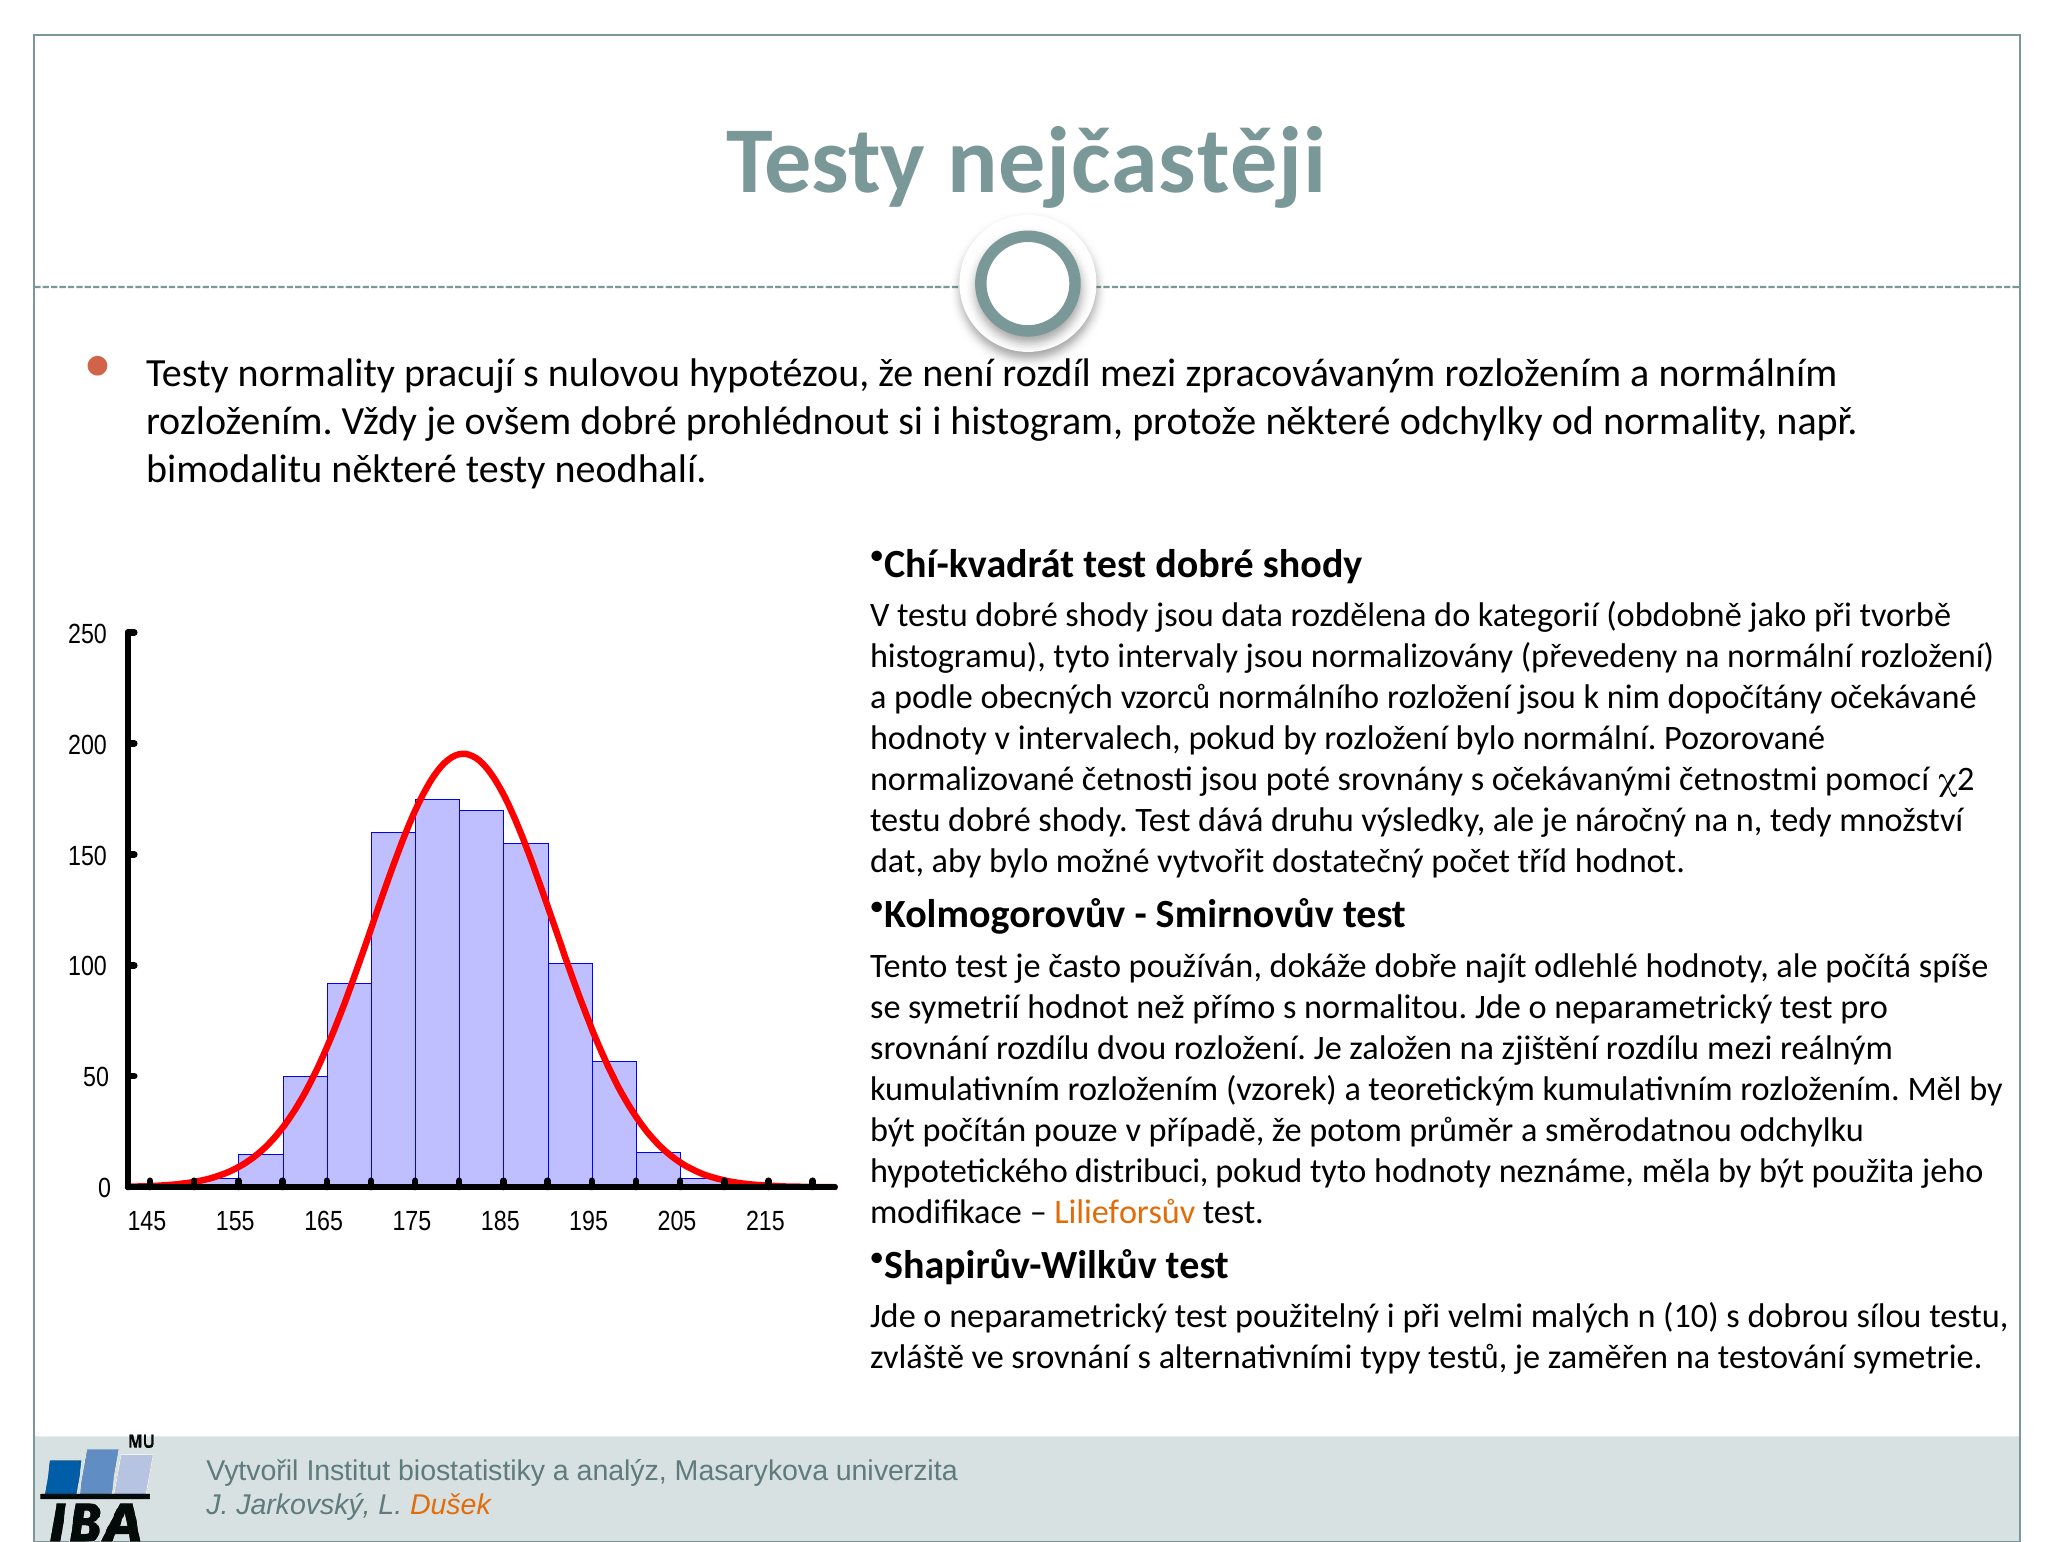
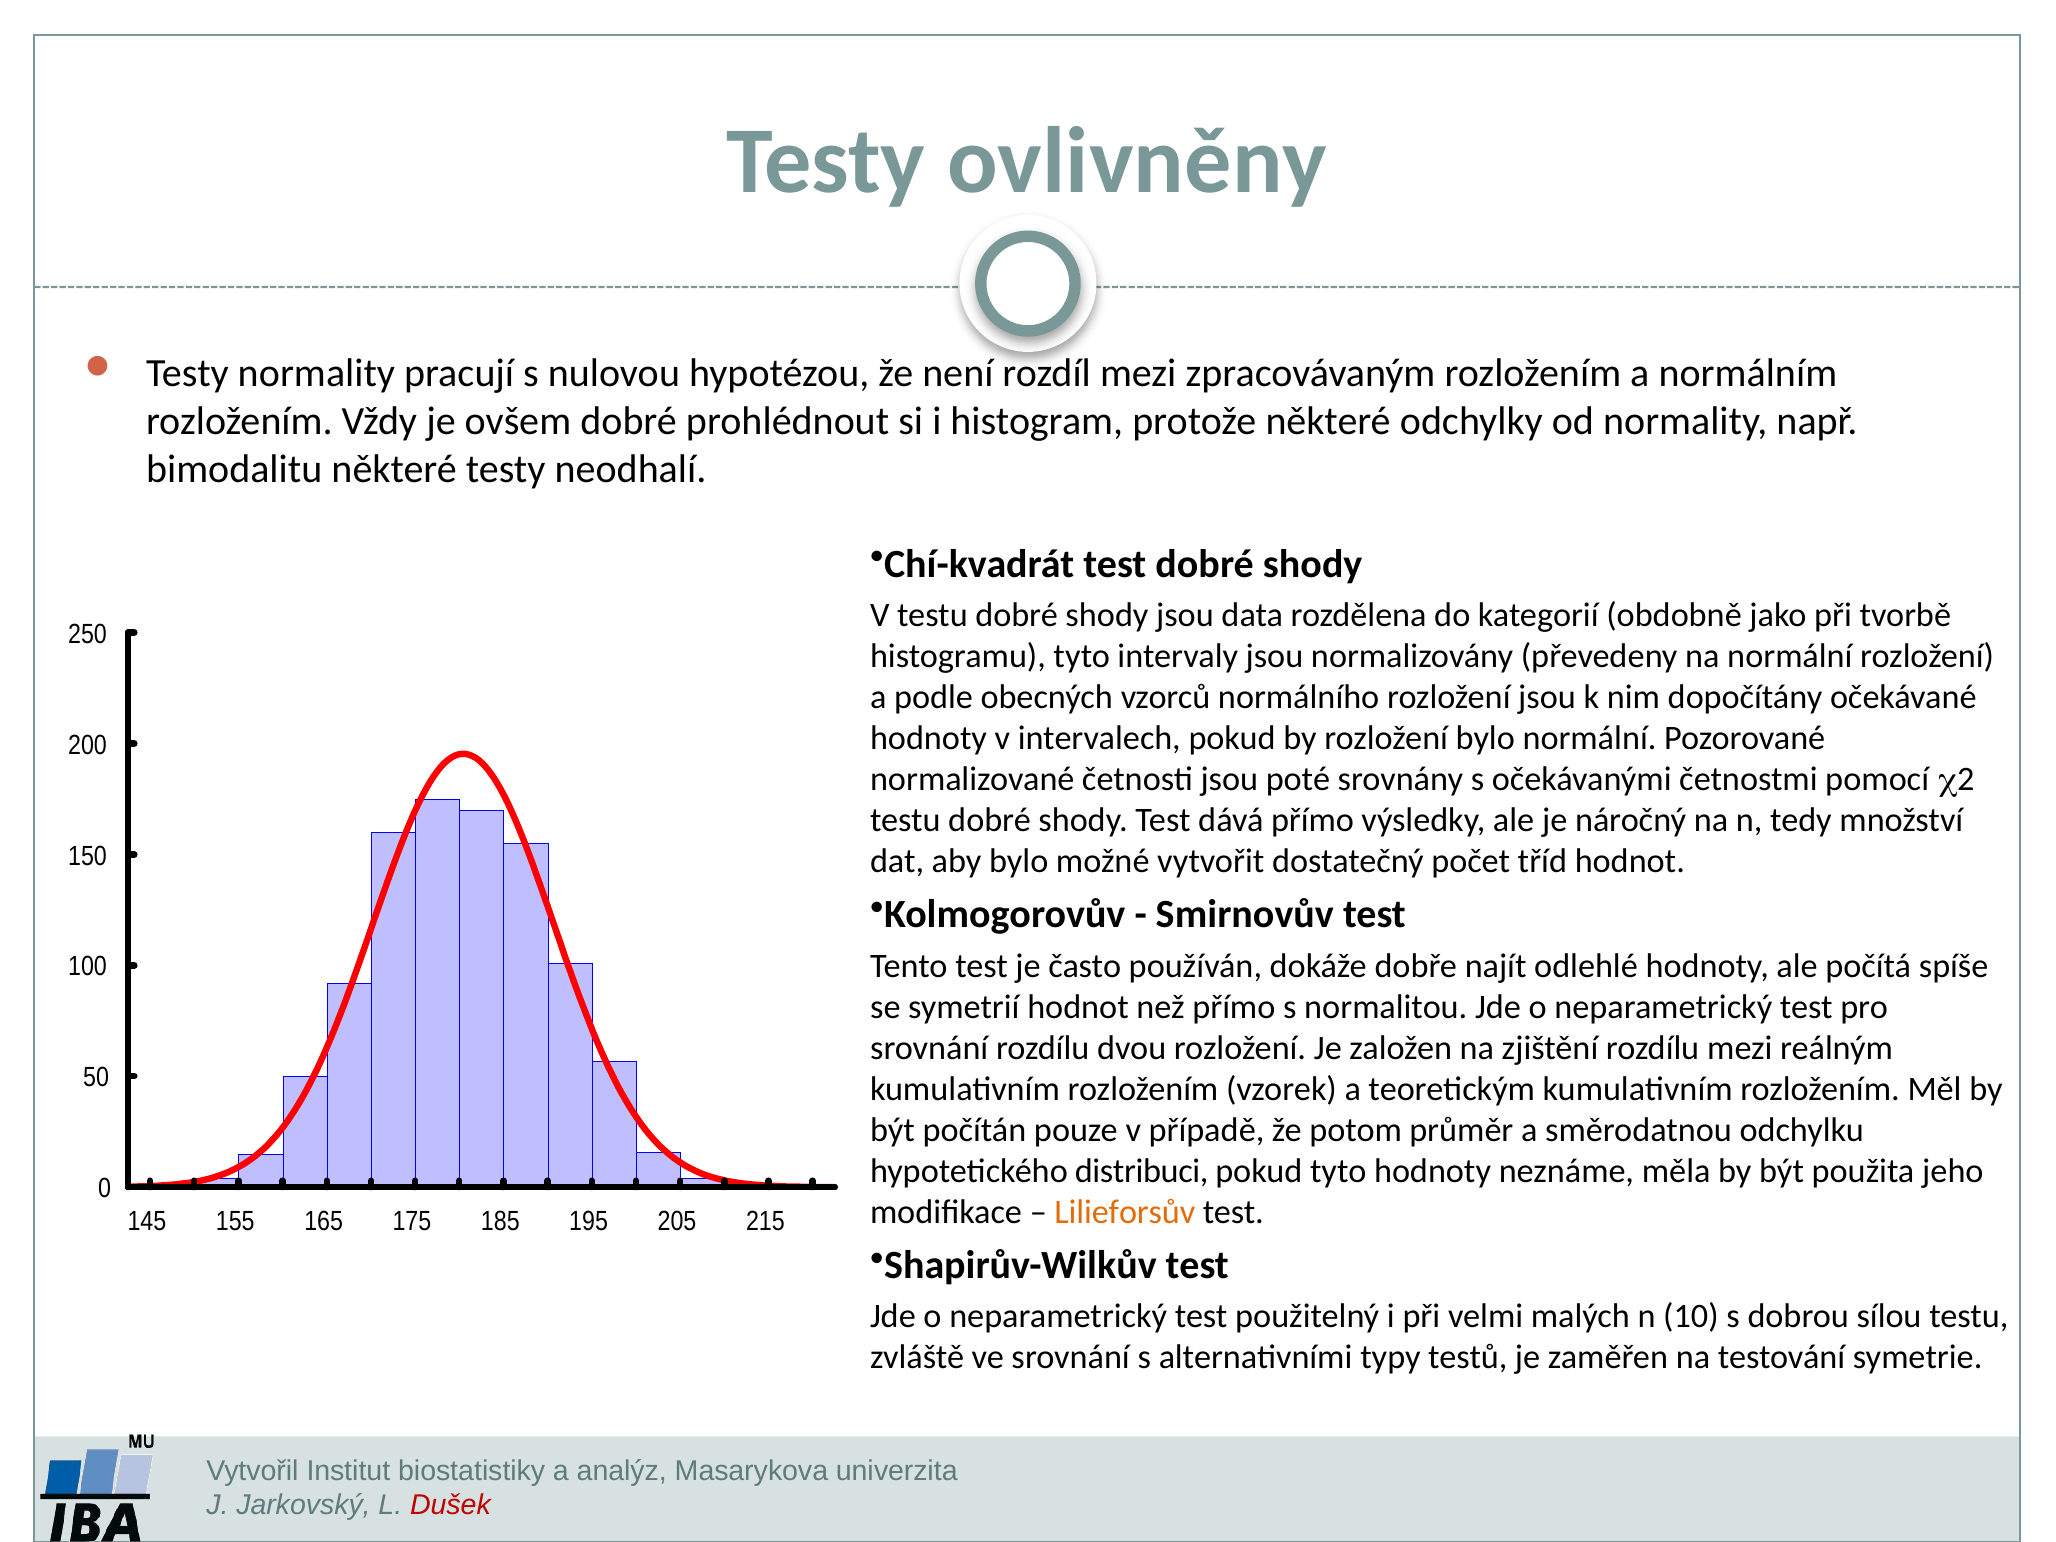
nejčastěji: nejčastěji -> ovlivněny (1137, 162)
dává druhu: druhu -> přímo (1312, 821)
Dušek colour: orange -> red (450, 1505)
